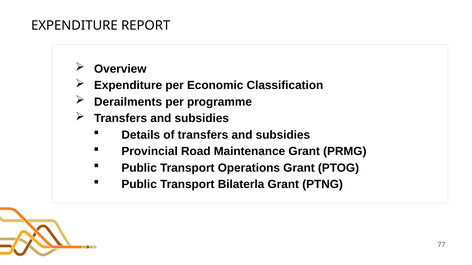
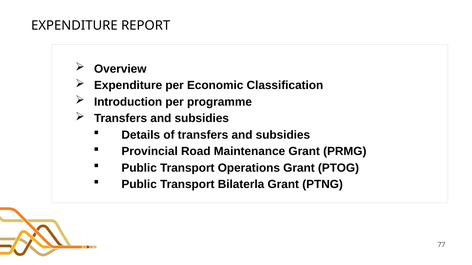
Derailments: Derailments -> Introduction (128, 102)
